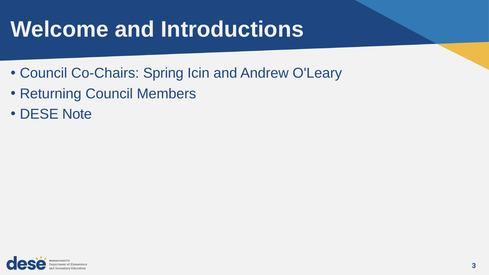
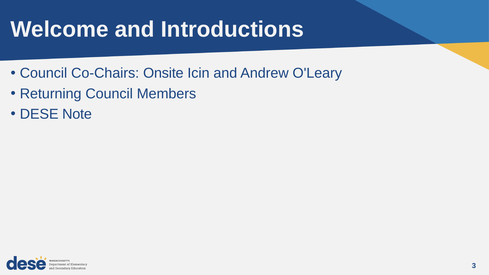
Spring: Spring -> Onsite (163, 73)
